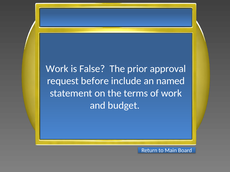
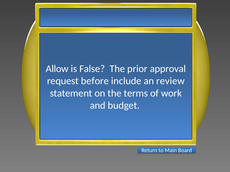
Work: Work -> Allow (57, 69)
named: named -> review (170, 81)
